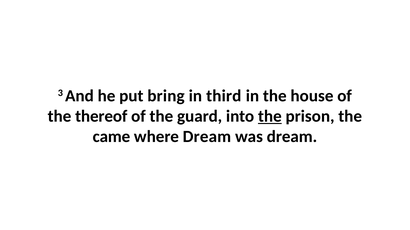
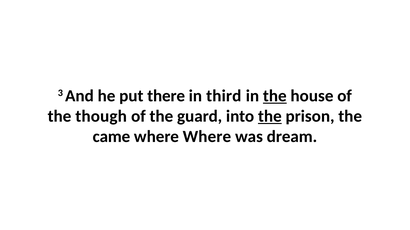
bring: bring -> there (166, 96)
the underline: none -> present (275, 96)
thereof: thereof -> though (101, 116)
where Dream: Dream -> Where (207, 137)
